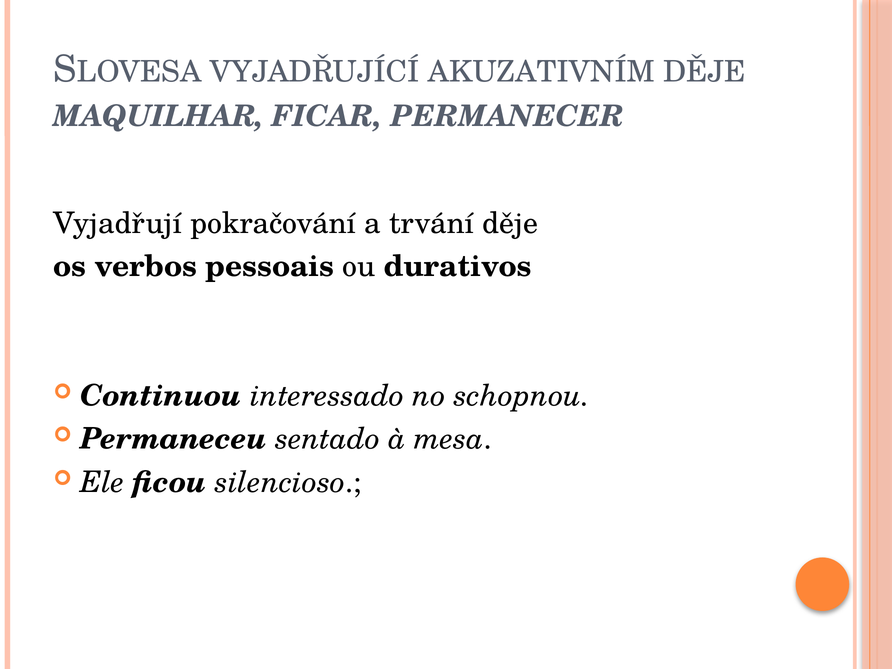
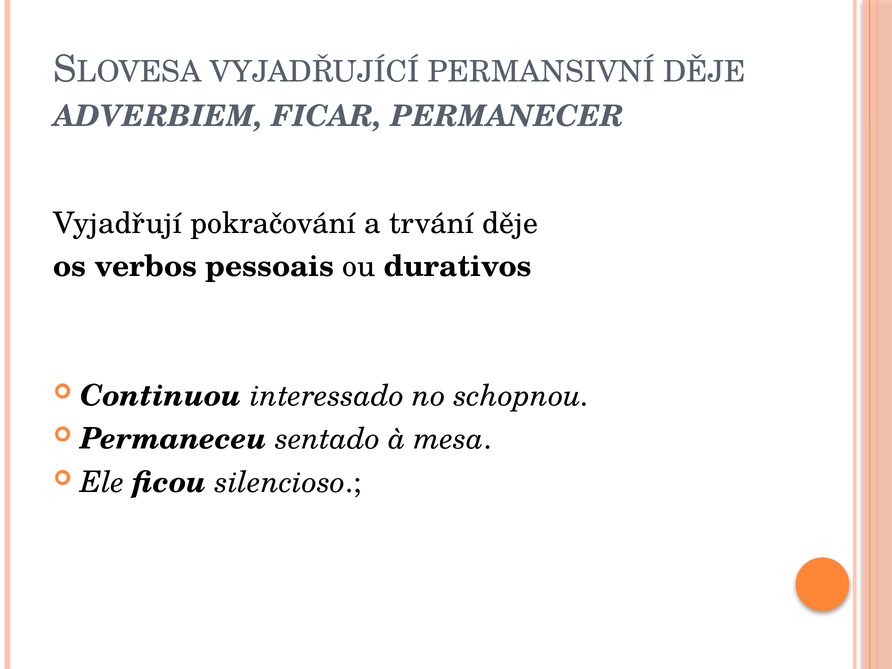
AKUZATIVNÍM: AKUZATIVNÍM -> PERMANSIVNÍ (541, 72)
MAQUILHAR: MAQUILHAR -> ADVERBIEM (158, 117)
